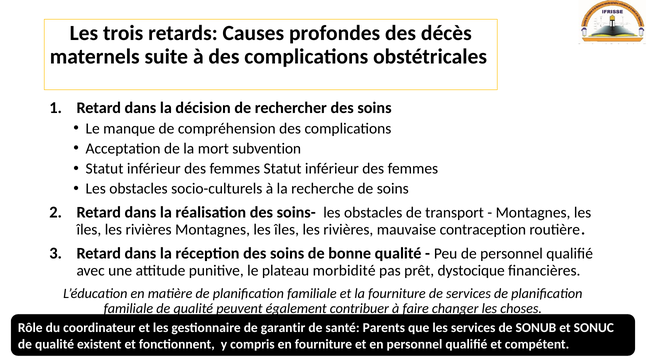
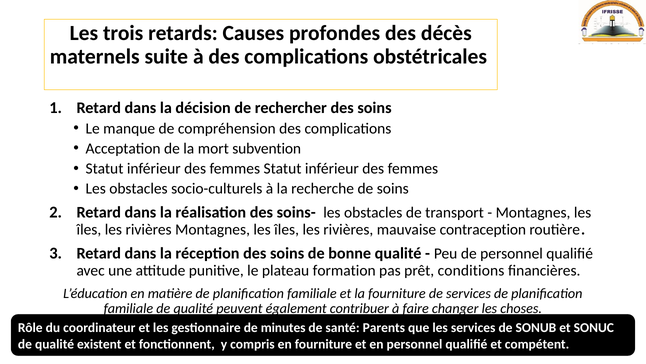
morbidité: morbidité -> formation (344, 270)
dystocique: dystocique -> conditions (471, 270)
garantir: garantir -> minutes (283, 327)
